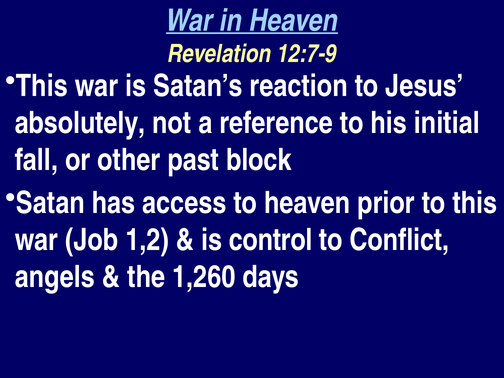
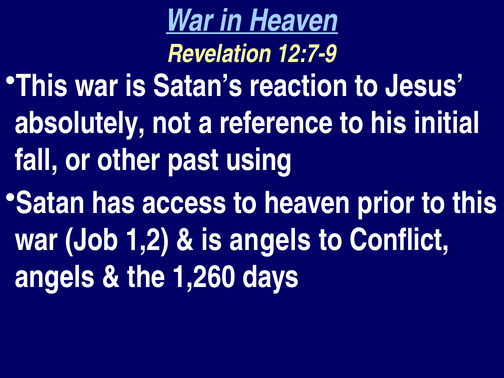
block: block -> using (259, 160)
is control: control -> angels (270, 240)
